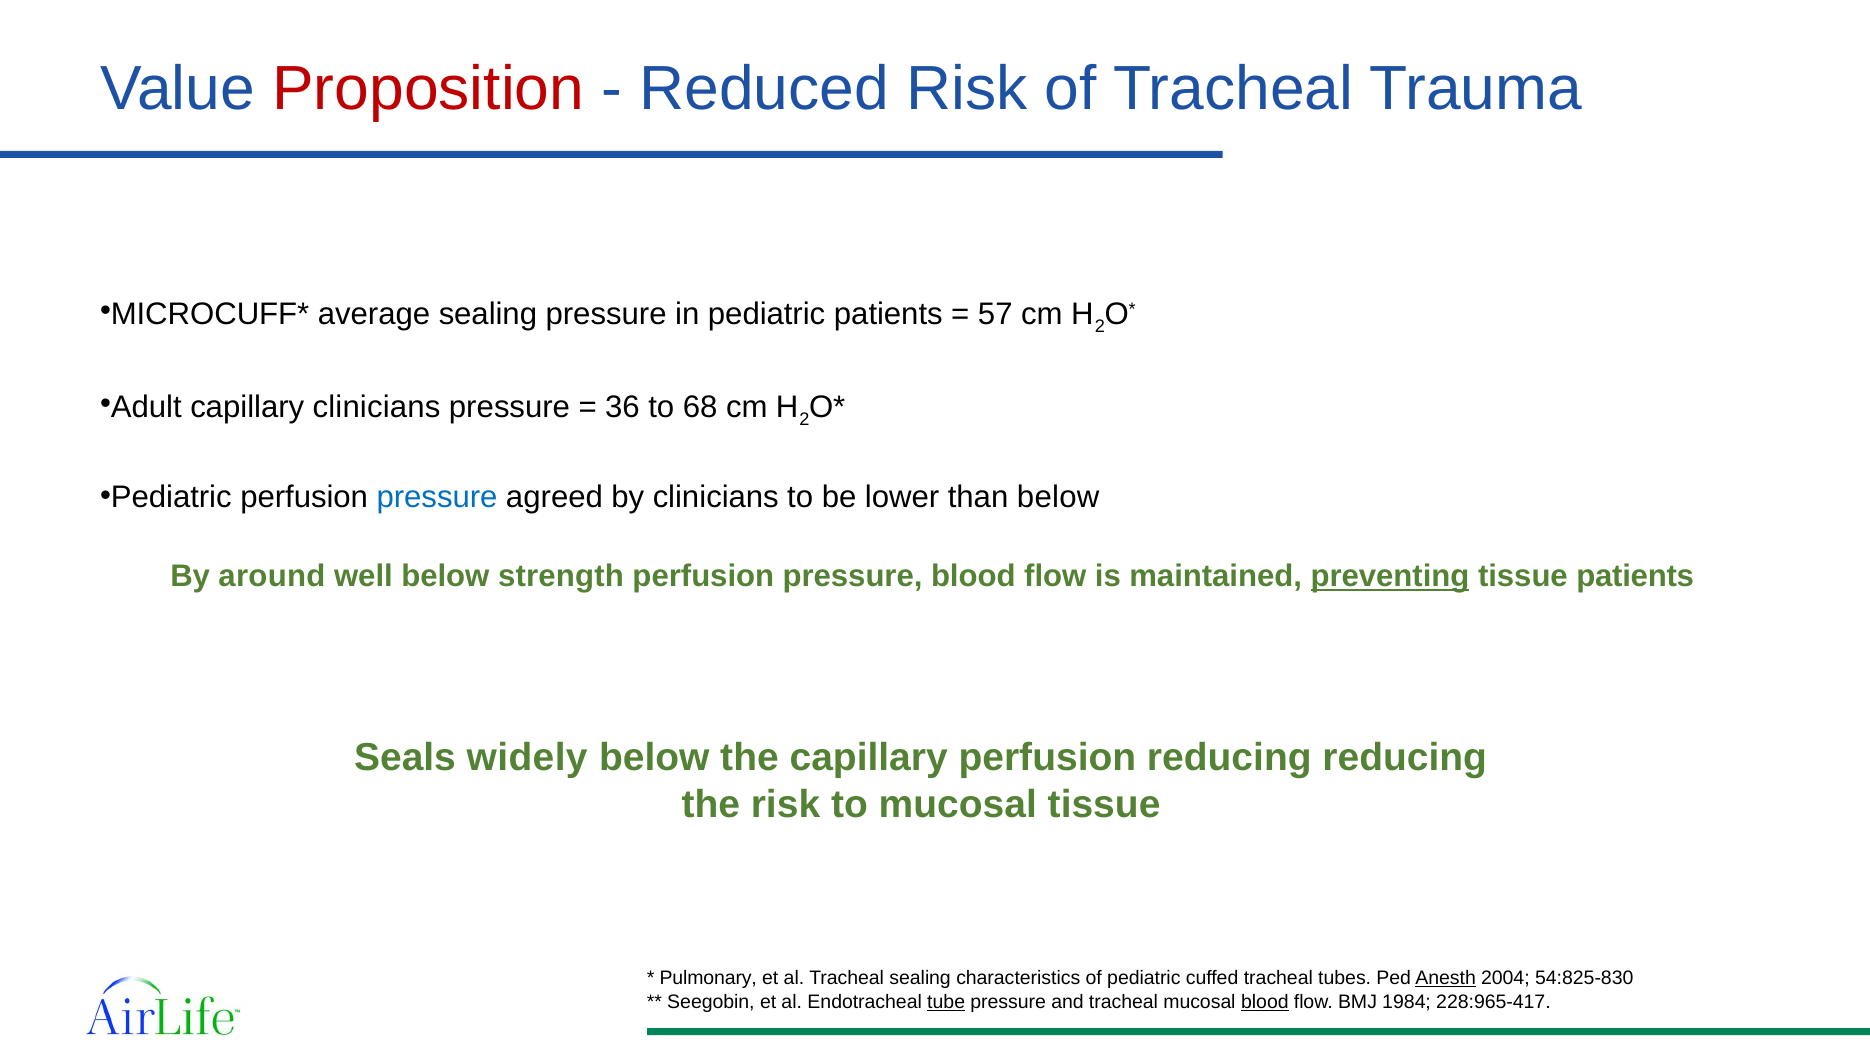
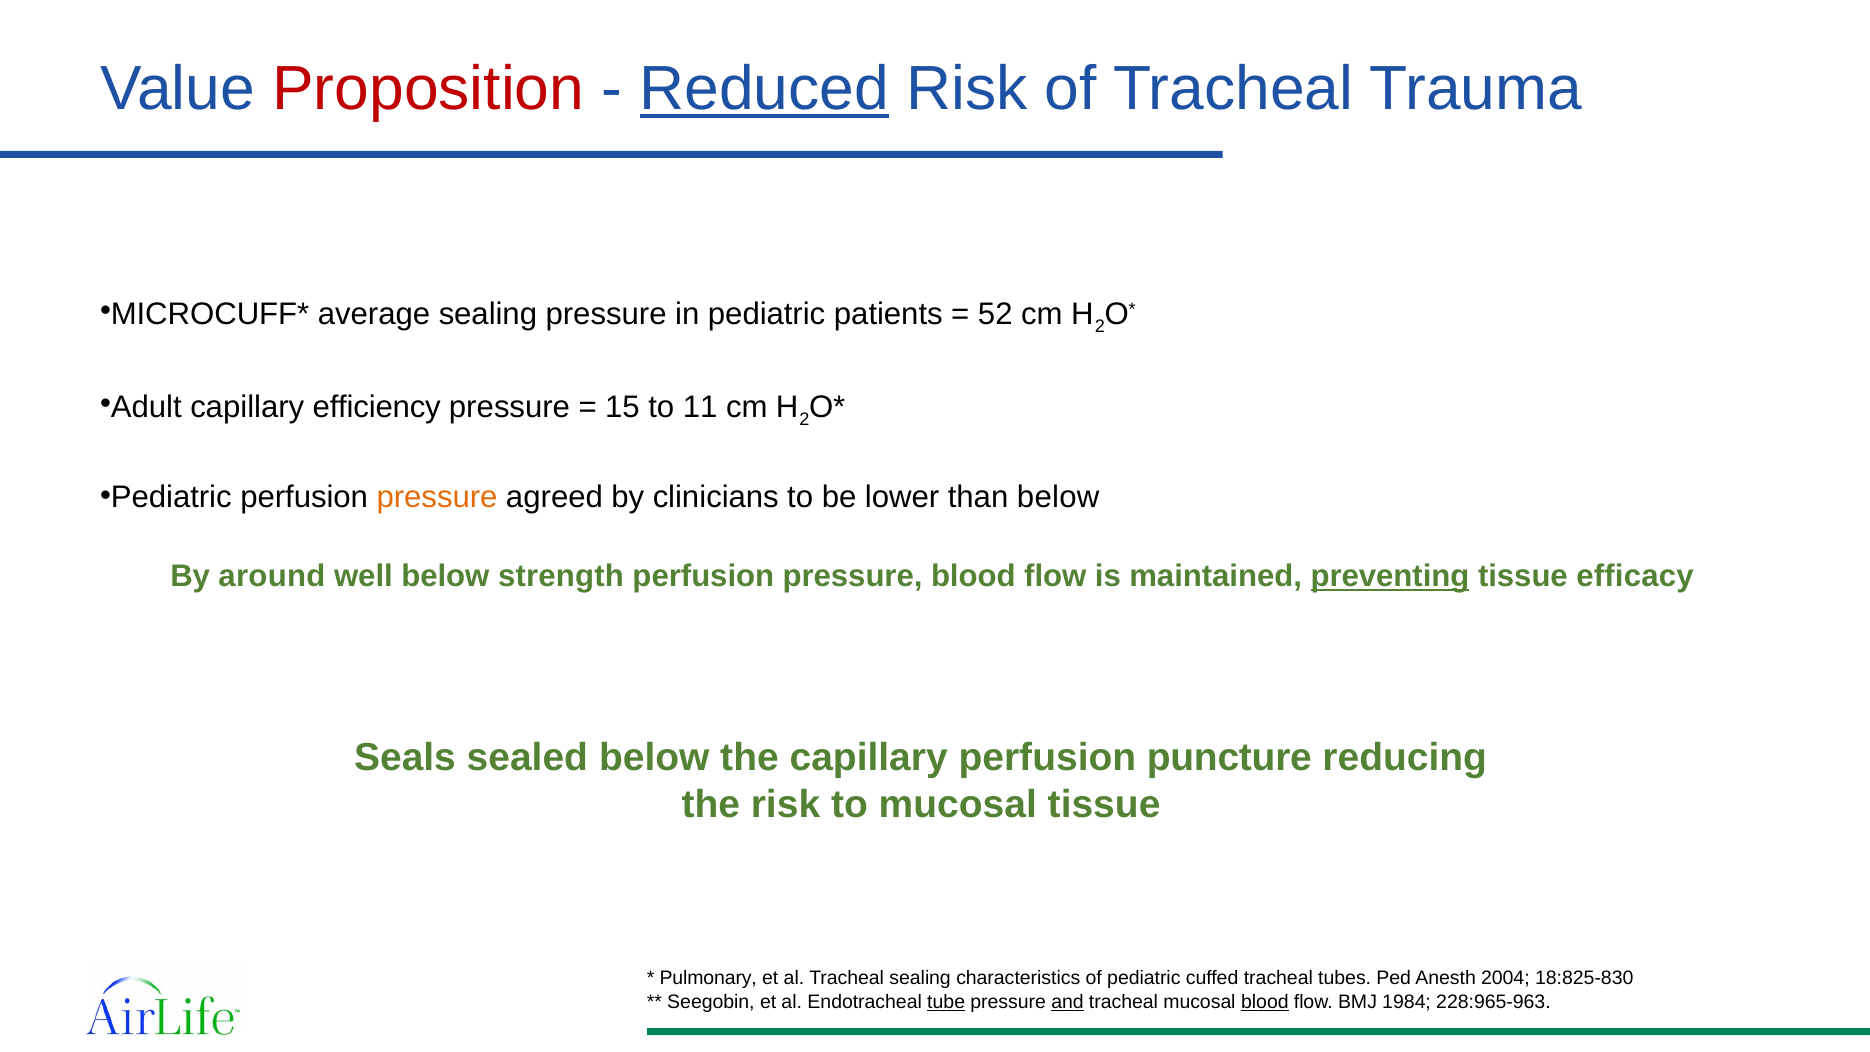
Reduced underline: none -> present (764, 89)
57: 57 -> 52 (995, 314)
capillary clinicians: clinicians -> efficiency (377, 407)
36: 36 -> 15 (622, 407)
68: 68 -> 11 (700, 407)
pressure colour: blue -> orange (437, 497)
tissue patients: patients -> efficacy (1635, 576)
widely: widely -> sealed (527, 758)
perfusion reducing: reducing -> puncture (1229, 758)
Anesth underline: present -> none (1446, 978)
54:825-830: 54:825-830 -> 18:825-830 (1584, 978)
and underline: none -> present (1067, 1002)
228:965-417: 228:965-417 -> 228:965-963 (1493, 1002)
